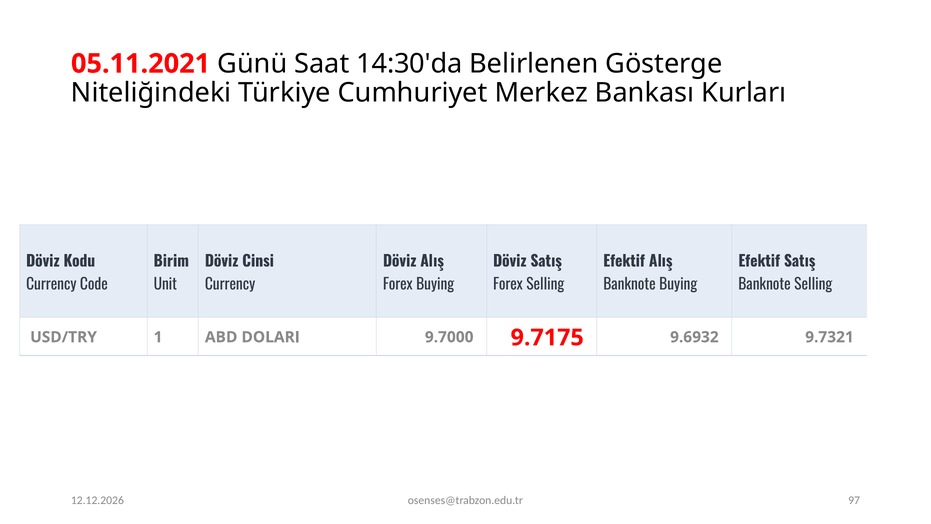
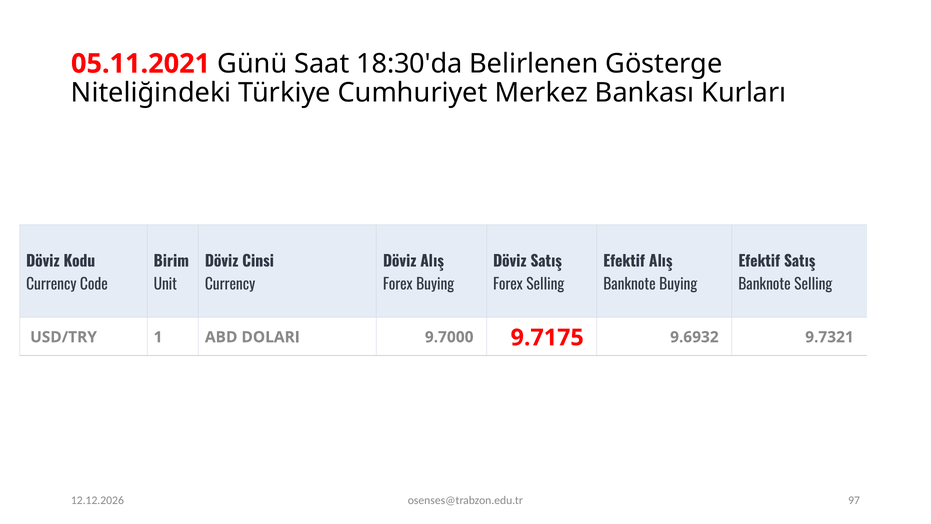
14:30'da: 14:30'da -> 18:30'da (409, 64)
